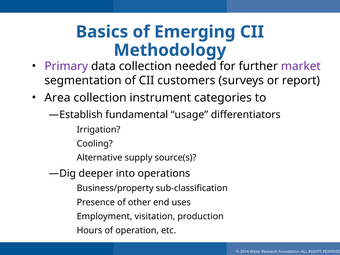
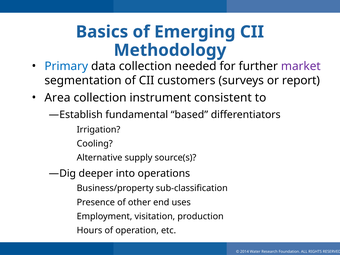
Primary colour: purple -> blue (66, 66)
categories: categories -> consistent (223, 98)
usage: usage -> based (189, 115)
